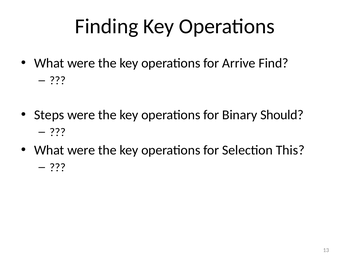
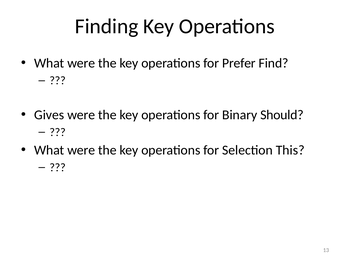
Arrive: Arrive -> Prefer (239, 63)
Steps: Steps -> Gives (49, 115)
